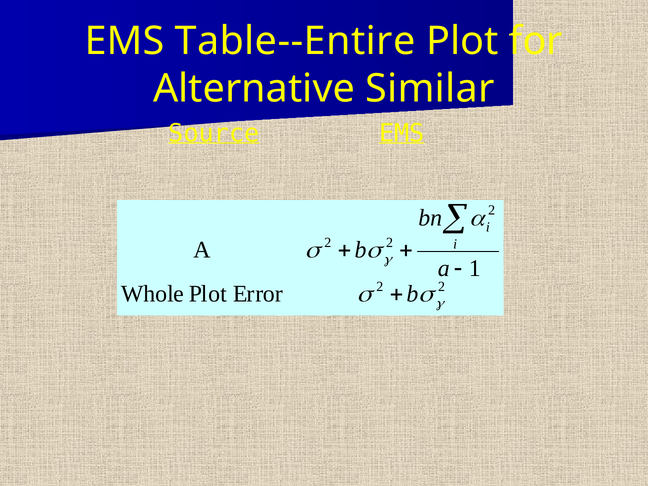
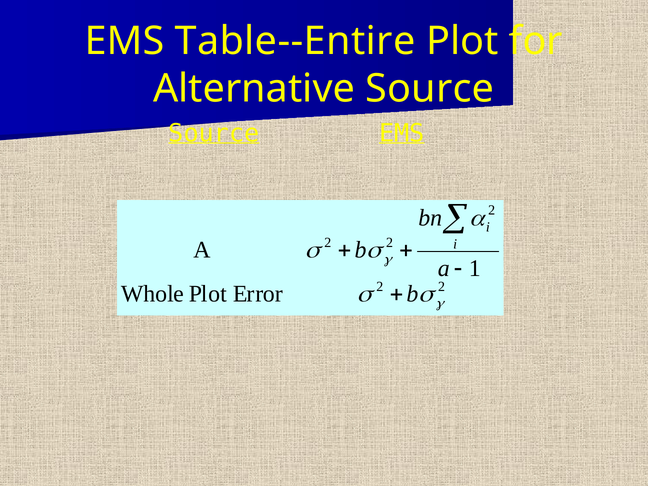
Alternative Similar: Similar -> Source (430, 89)
